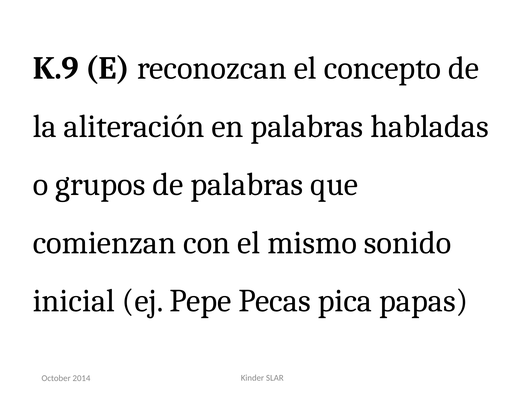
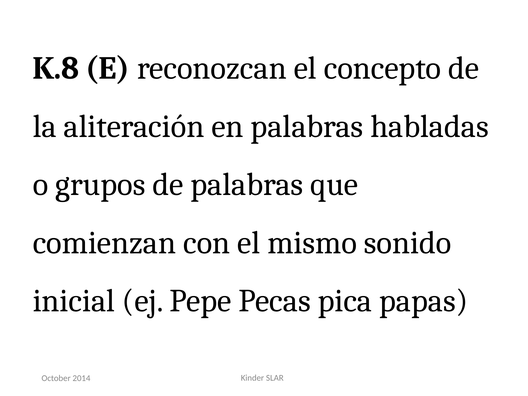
K.9: K.9 -> K.8 (56, 68)
